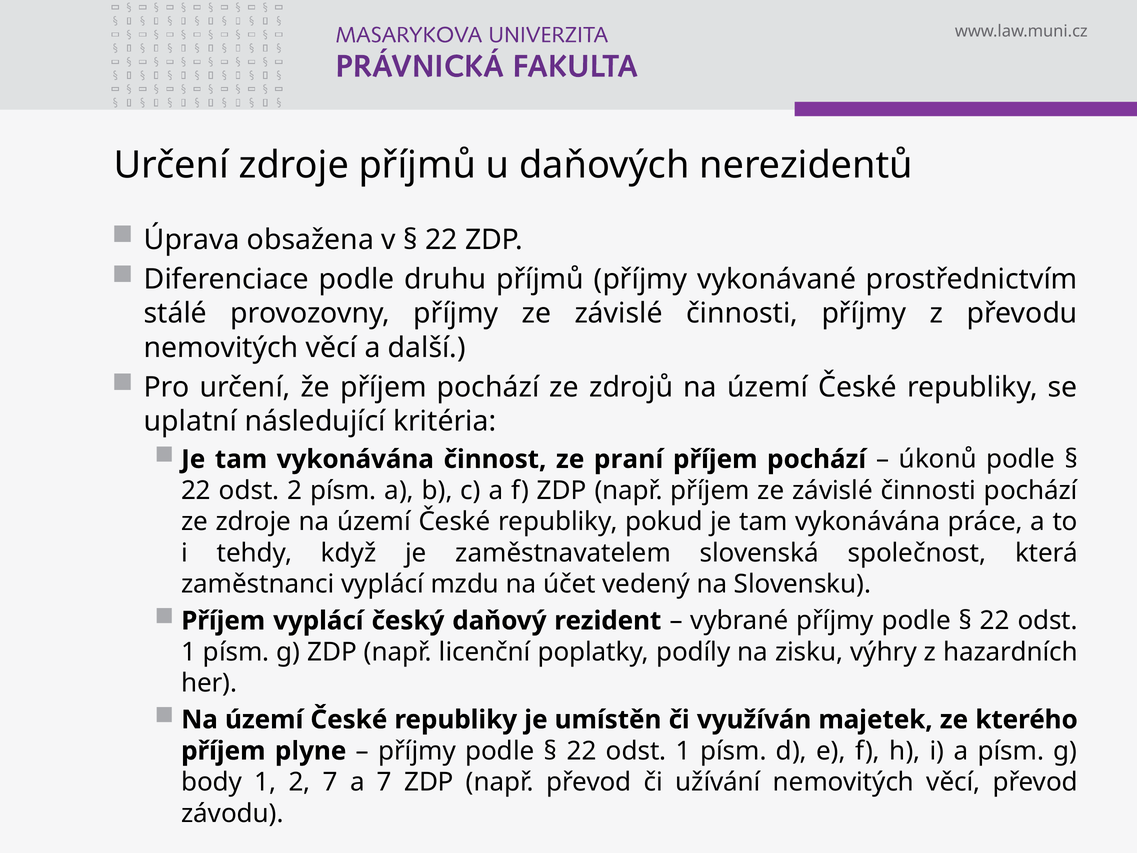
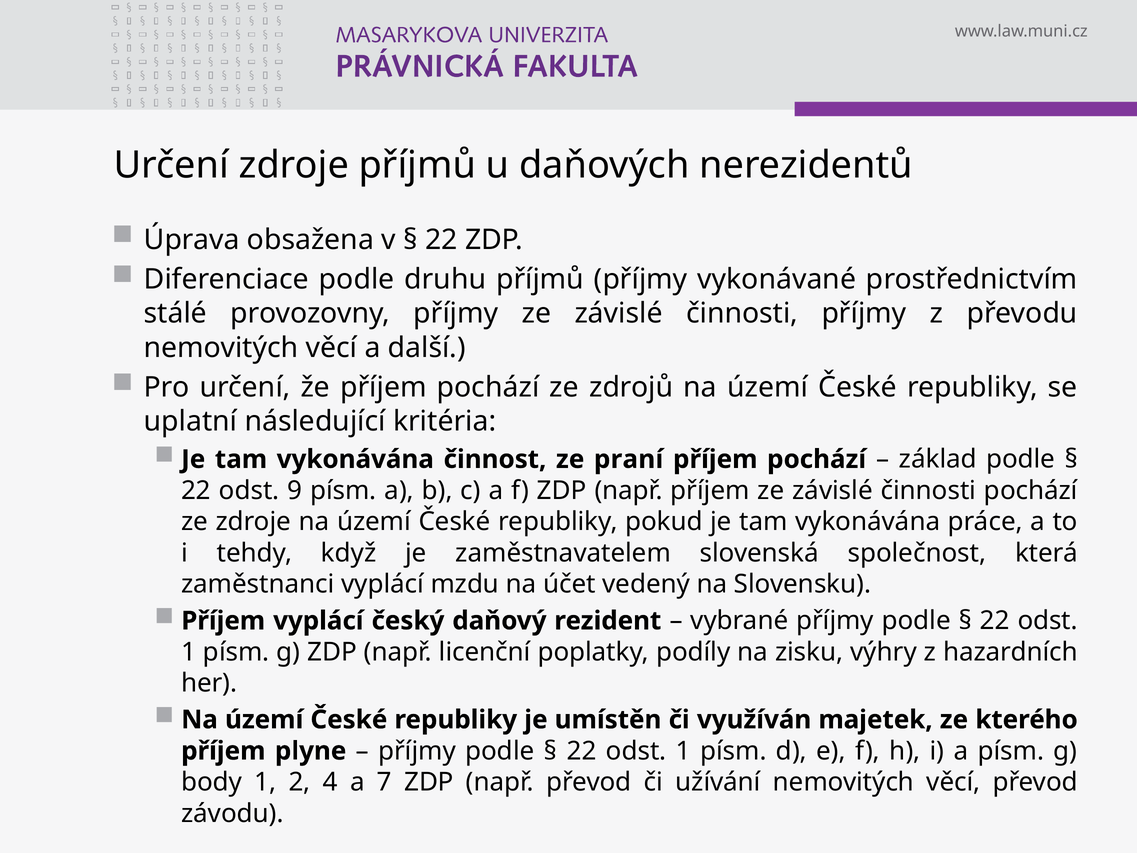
úkonů: úkonů -> základ (938, 459)
odst 2: 2 -> 9 (295, 490)
2 7: 7 -> 4 (330, 782)
